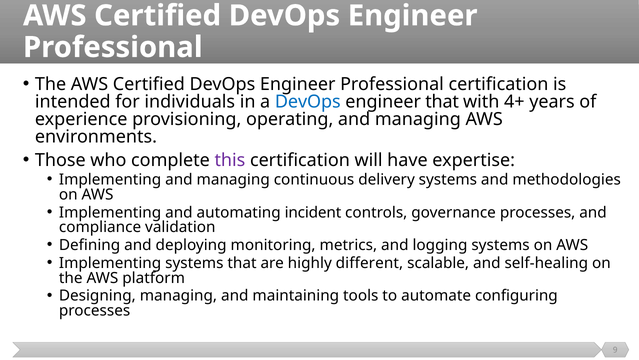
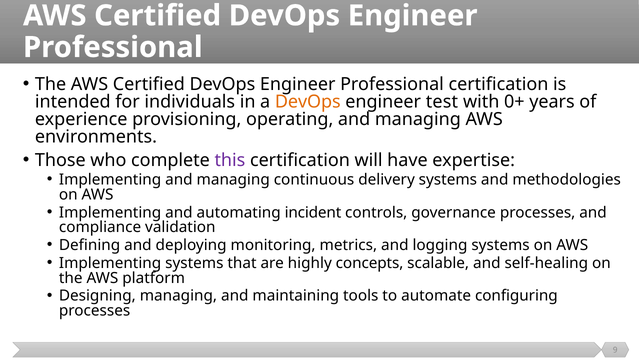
DevOps colour: blue -> orange (308, 102)
engineer that: that -> test (442, 102)
4+: 4+ -> 0+ (514, 102)
different: different -> concepts (370, 263)
